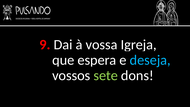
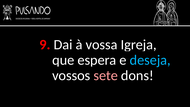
sete colour: light green -> pink (106, 75)
